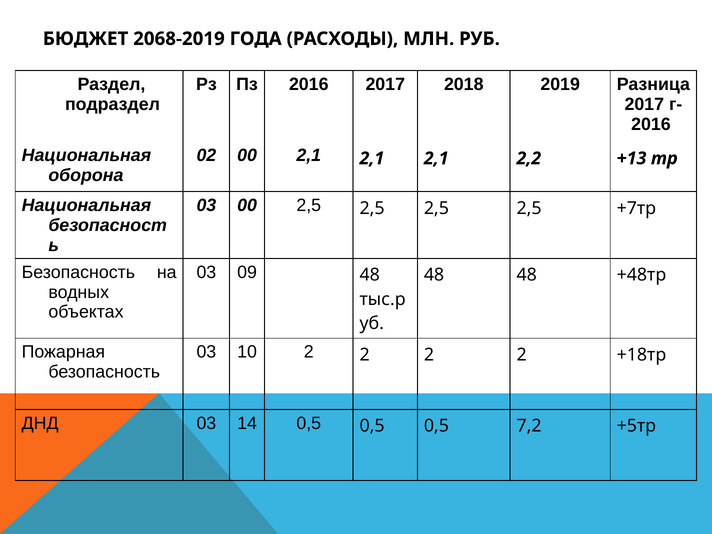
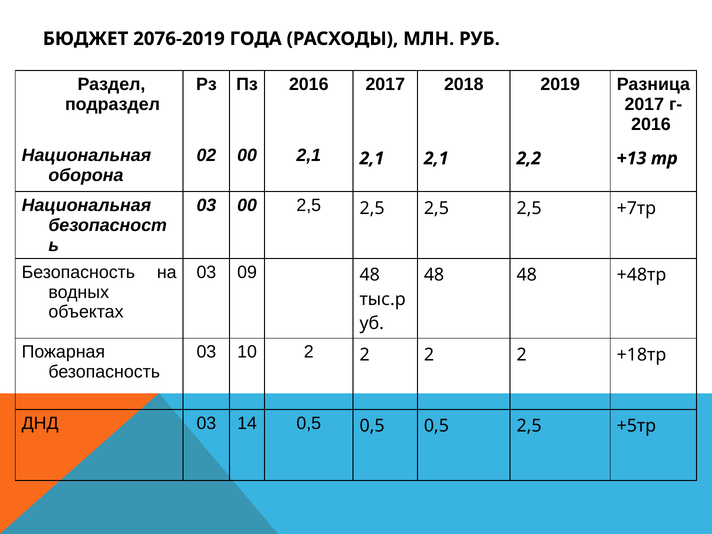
2068-2019: 2068-2019 -> 2076-2019 (179, 39)
0,5 7,2: 7,2 -> 2,5 (529, 426)
